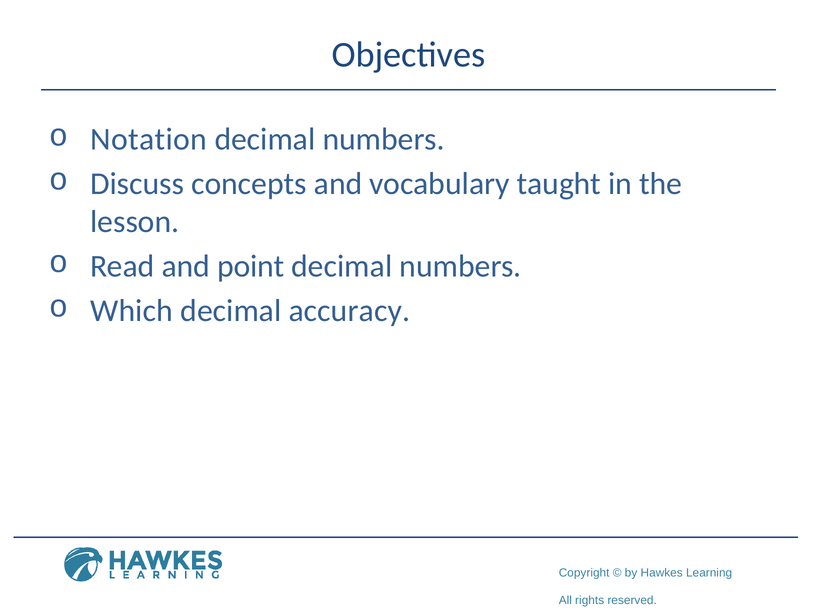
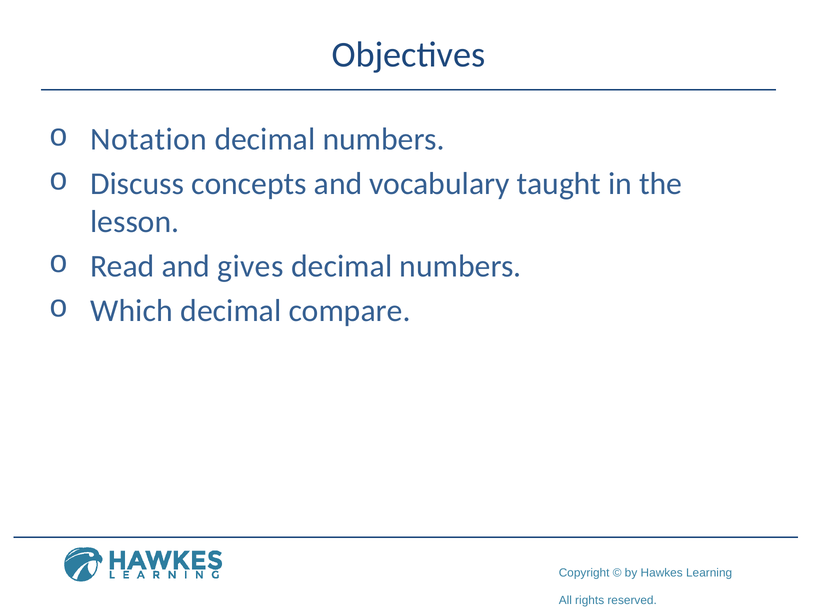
point: point -> gives (251, 267)
accuracy: accuracy -> compare (350, 311)
